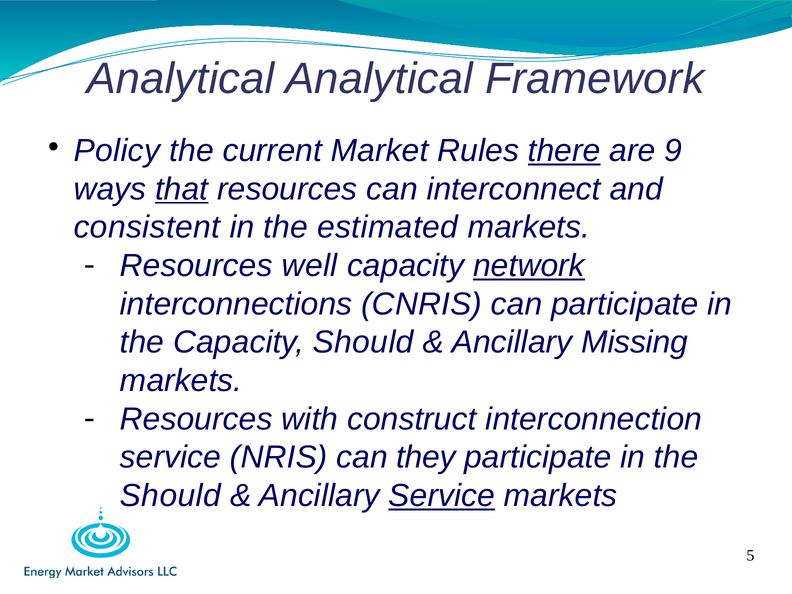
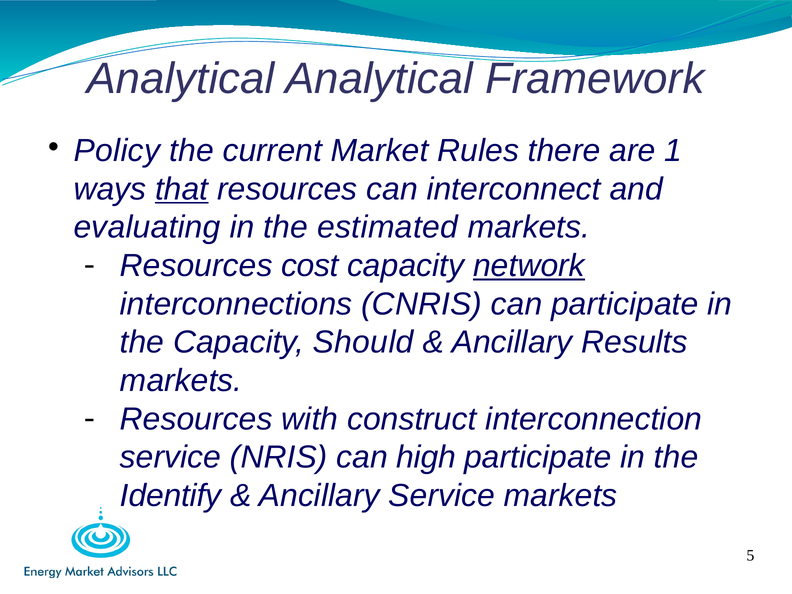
there underline: present -> none (564, 151)
9: 9 -> 1 (673, 151)
consistent: consistent -> evaluating (147, 227)
well: well -> cost (310, 266)
Missing: Missing -> Results (635, 342)
they: they -> high (426, 457)
Should: Should -> Identify (171, 496)
Service underline: present -> none (442, 496)
